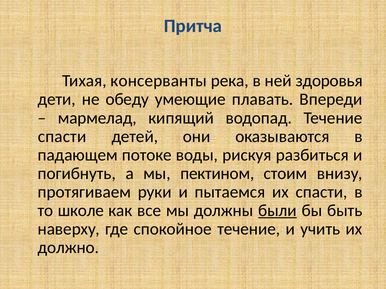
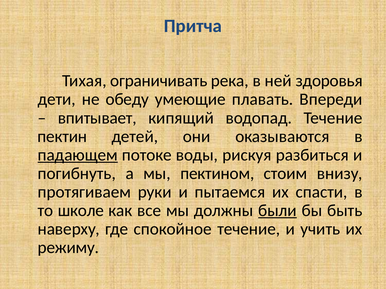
консерванты: консерванты -> ограничивать (159, 81)
мармелад: мармелад -> впитывает (97, 118)
спасти: спасти -> пектин (62, 137)
падающем underline: none -> present (78, 155)
должно: должно -> режиму (68, 248)
